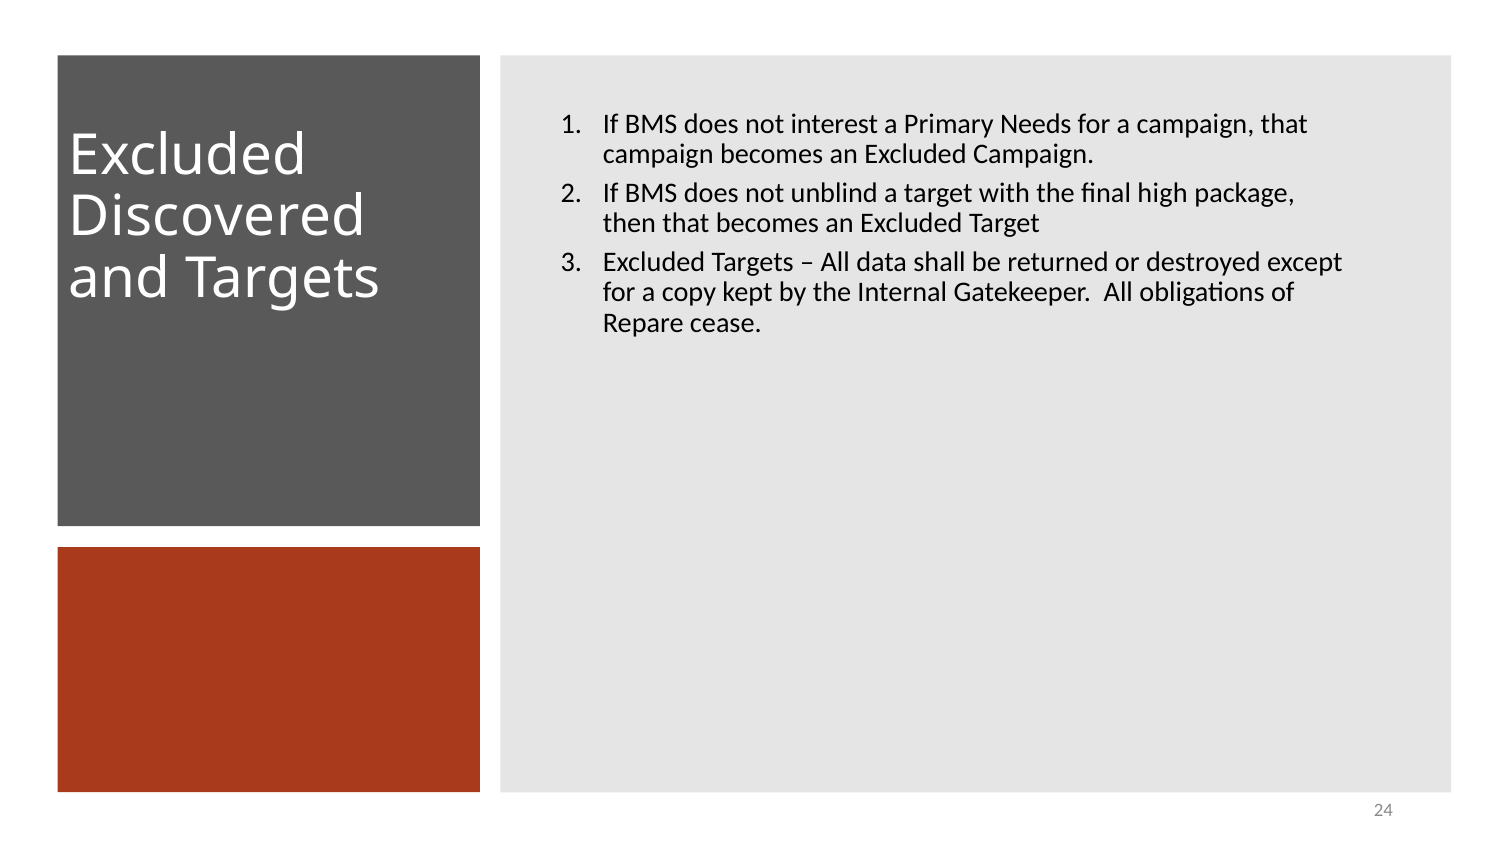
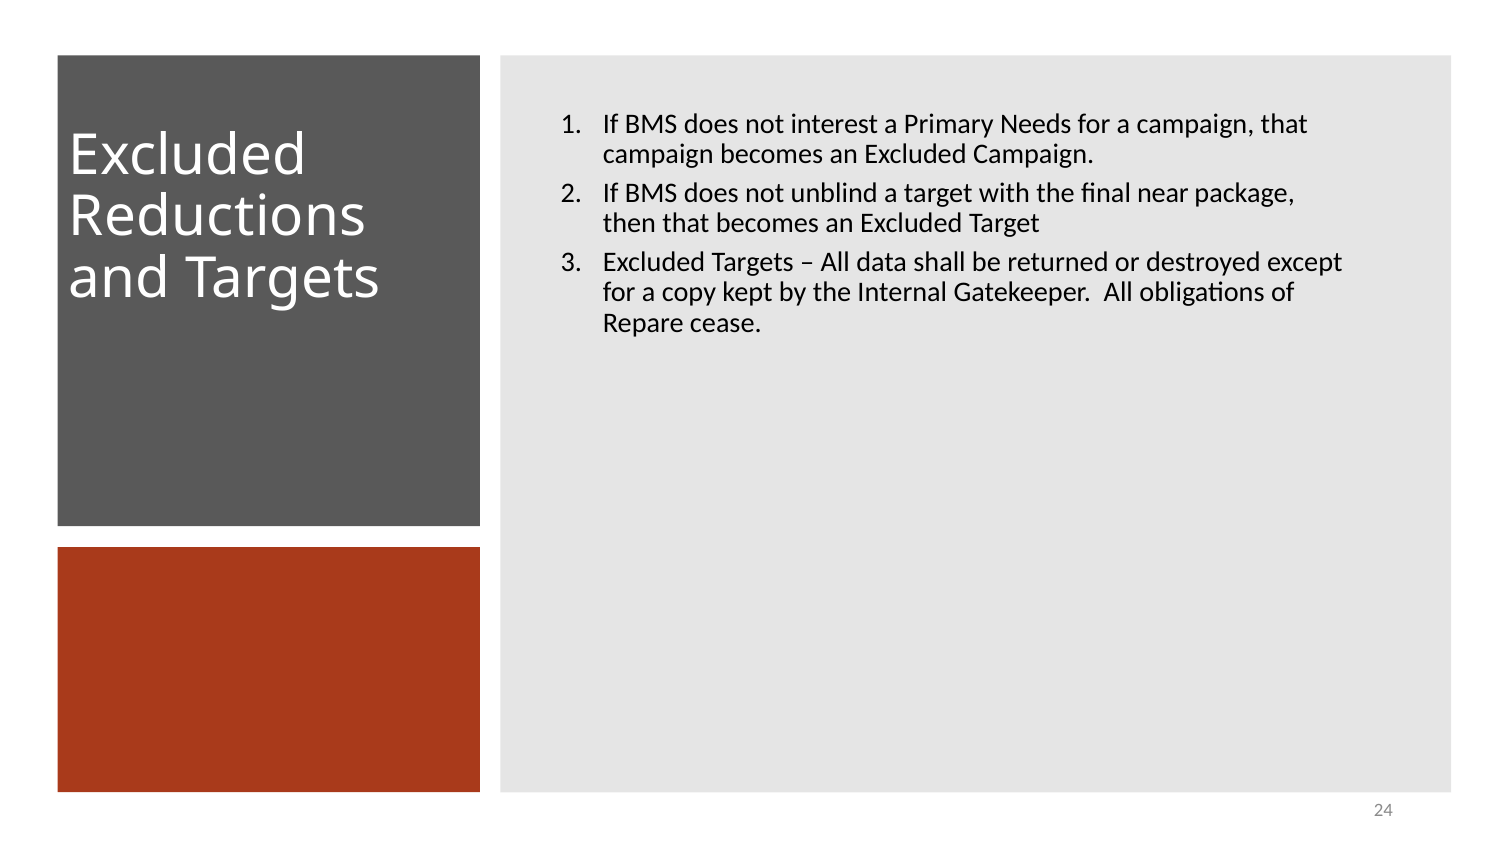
high: high -> near (1163, 193)
Discovered: Discovered -> Reductions (218, 217)
